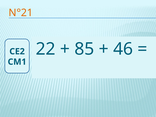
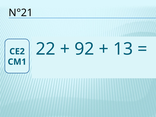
N°21 colour: orange -> black (21, 13)
85: 85 -> 92 (84, 49)
46: 46 -> 13 (123, 49)
